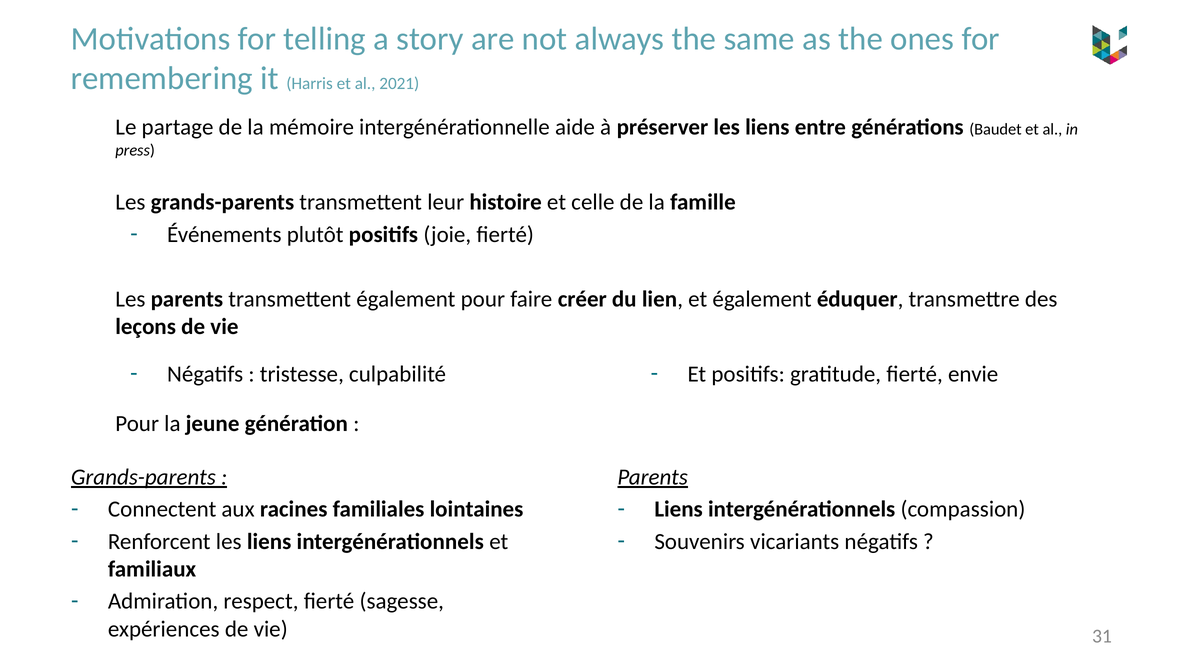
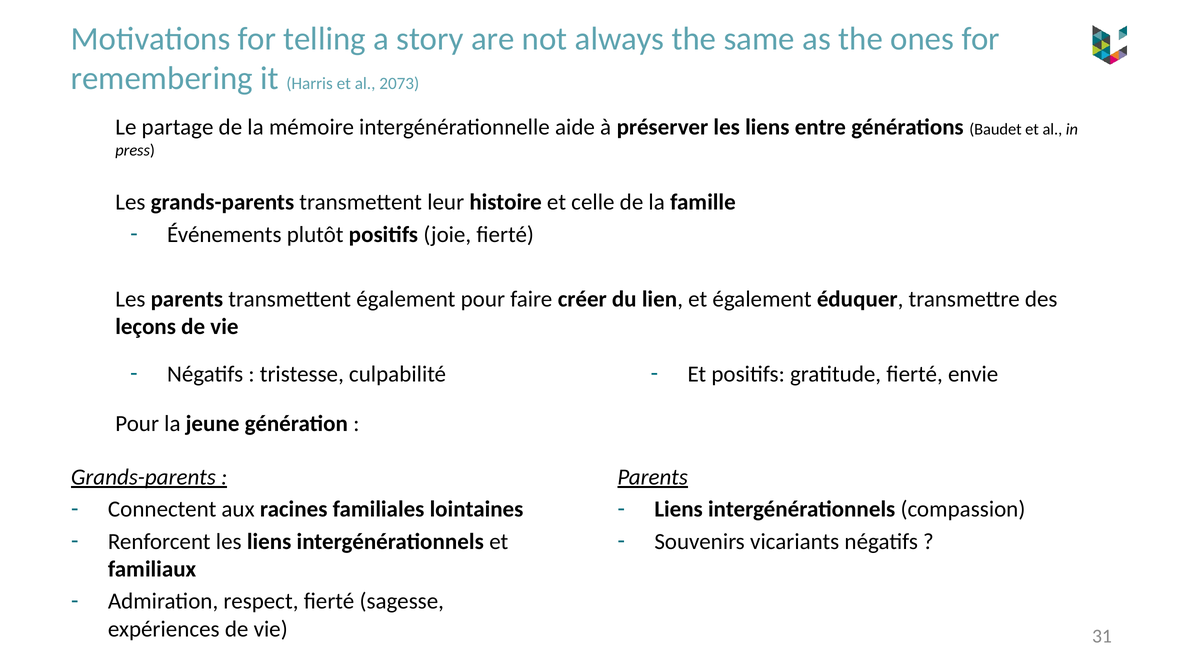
2021: 2021 -> 2073 (399, 83)
